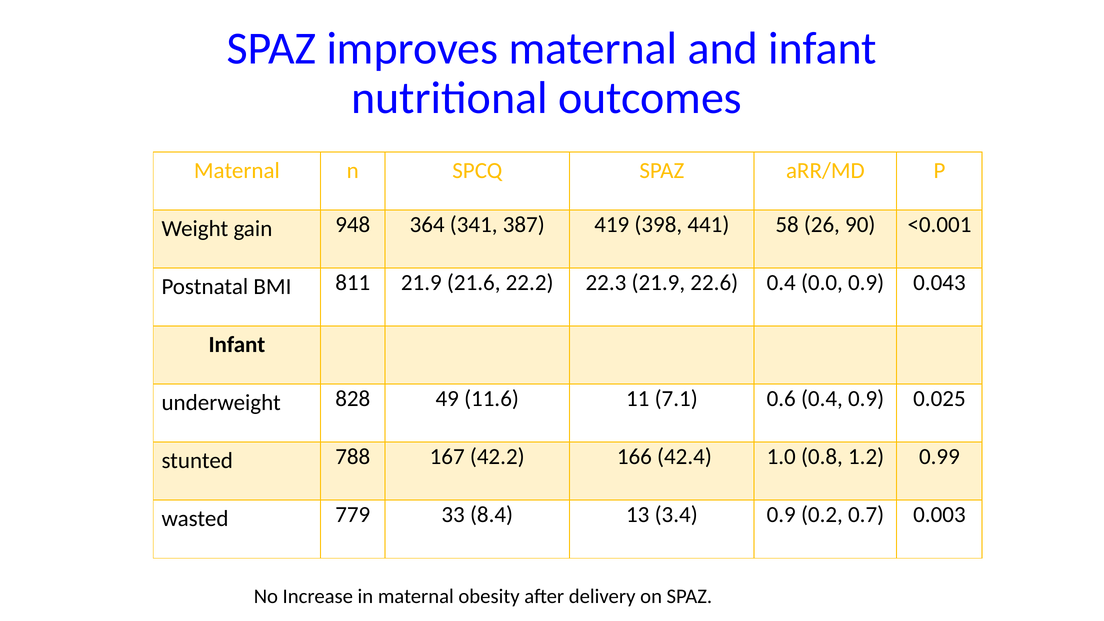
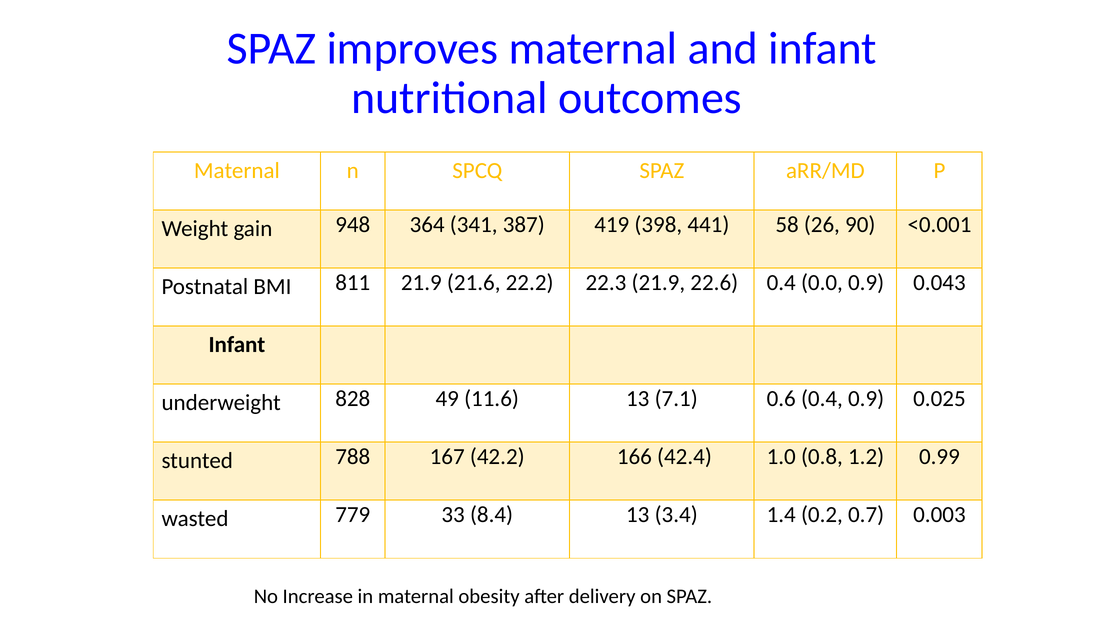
11.6 11: 11 -> 13 (638, 399)
3.4 0.9: 0.9 -> 1.4 (781, 515)
